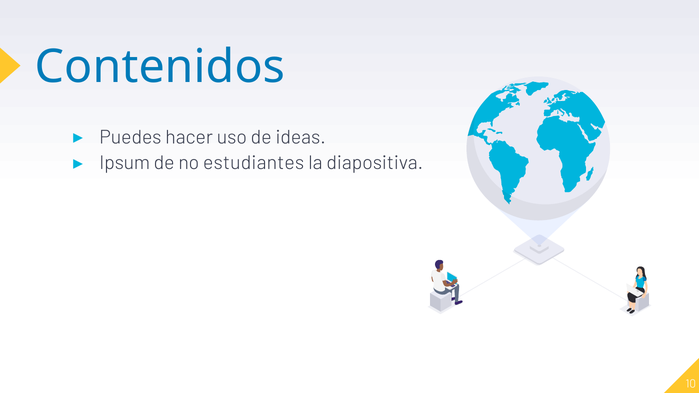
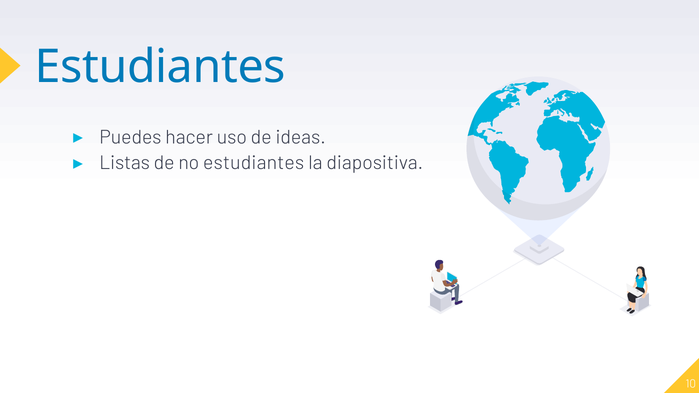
Contenidos: Contenidos -> Estudiantes (160, 67)
Ipsum: Ipsum -> Listas (125, 163)
